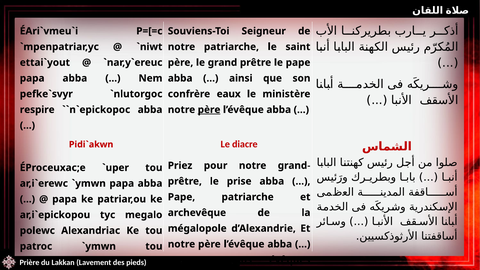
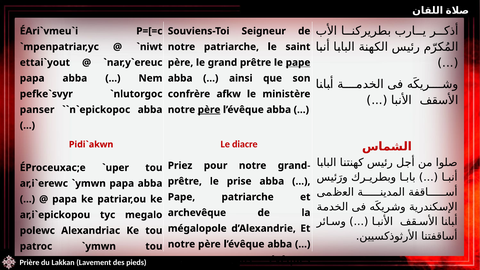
pape underline: none -> present (298, 63)
eaux: eaux -> afkw (229, 94)
respire: respire -> panser (37, 110)
